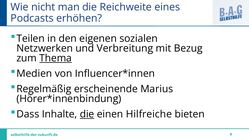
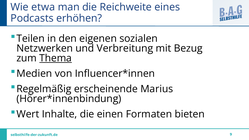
nicht: nicht -> etwa (43, 7)
Dass: Dass -> Wert (28, 114)
die underline: present -> none (87, 114)
Hilfreiche: Hilfreiche -> Formaten (149, 114)
